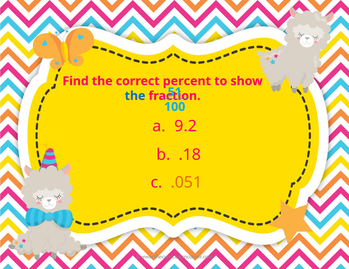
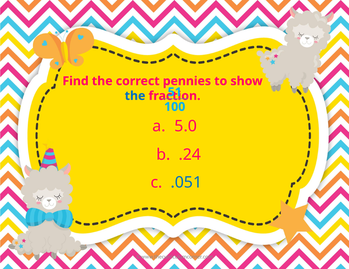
percent: percent -> pennies (187, 81)
9.2: 9.2 -> 5.0 (186, 126)
.18: .18 -> .24 (190, 155)
.051 colour: orange -> blue (186, 183)
